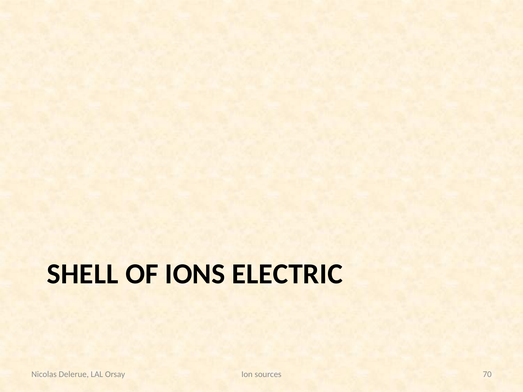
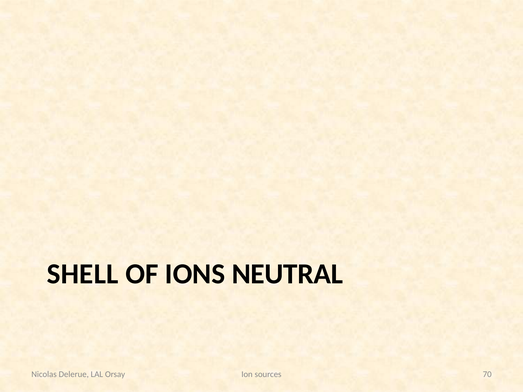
ELECTRIC: ELECTRIC -> NEUTRAL (287, 274)
